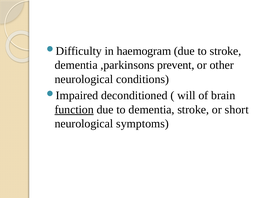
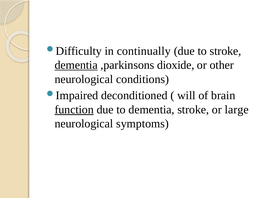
haemogram: haemogram -> continually (144, 51)
dementia underline: none -> present (76, 65)
prevent: prevent -> dioxide (176, 65)
short: short -> large (237, 110)
